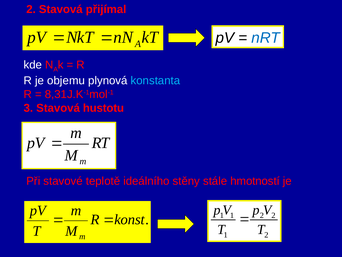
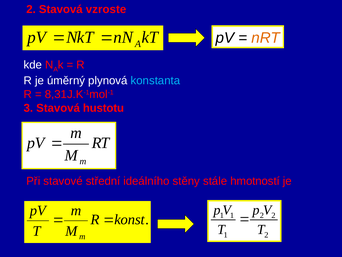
přijímal: přijímal -> vzroste (106, 9)
nRT colour: blue -> orange (266, 38)
objemu: objemu -> úměrný (66, 80)
teplotě: teplotě -> střední (103, 181)
